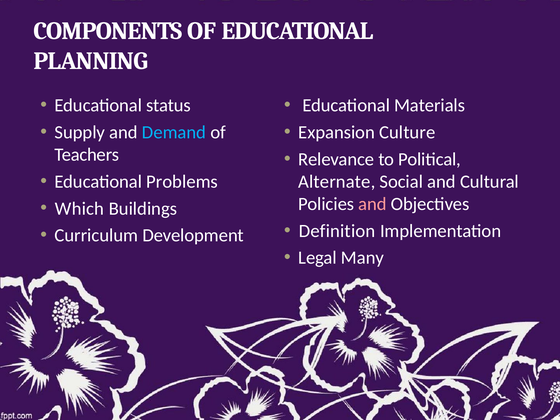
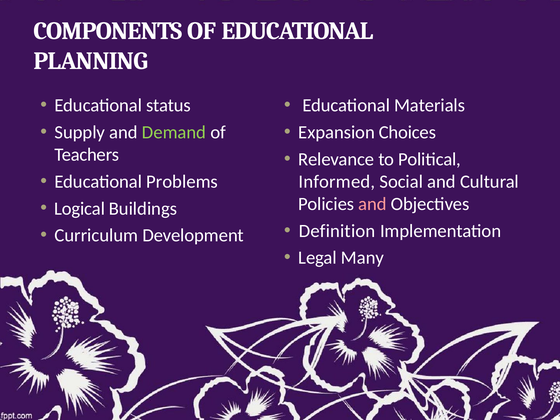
Demand colour: light blue -> light green (174, 132)
Culture: Culture -> Choices (407, 132)
Alternate: Alternate -> Informed (337, 182)
Which: Which -> Logical (80, 209)
